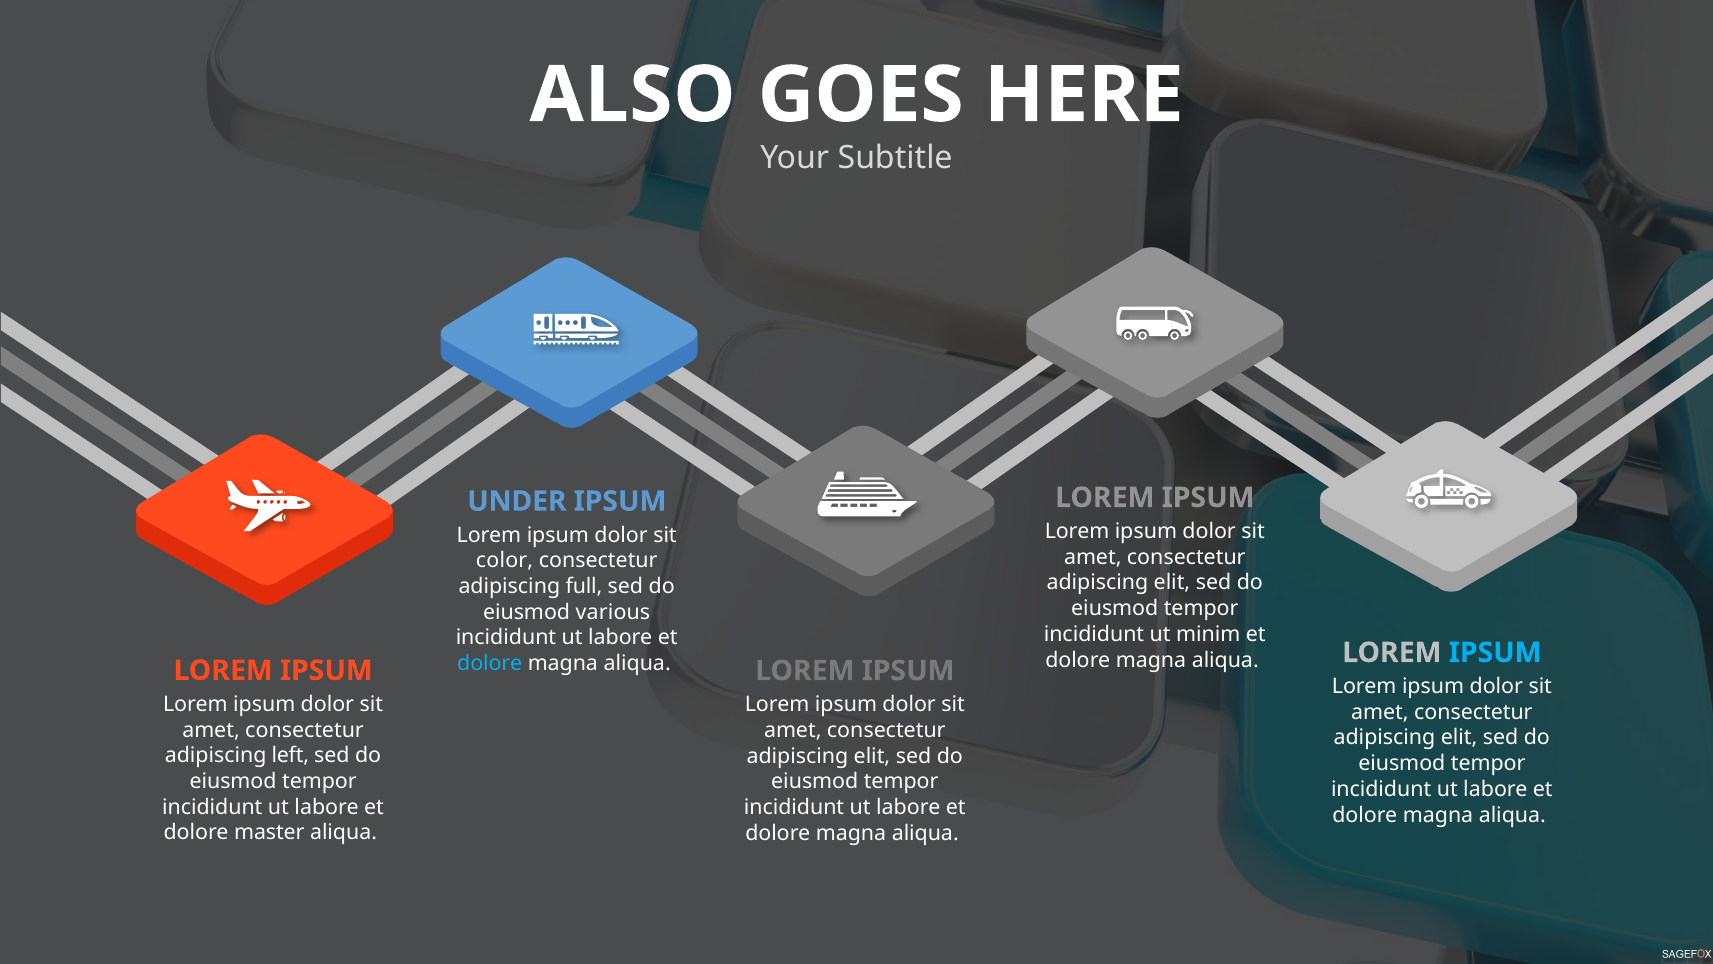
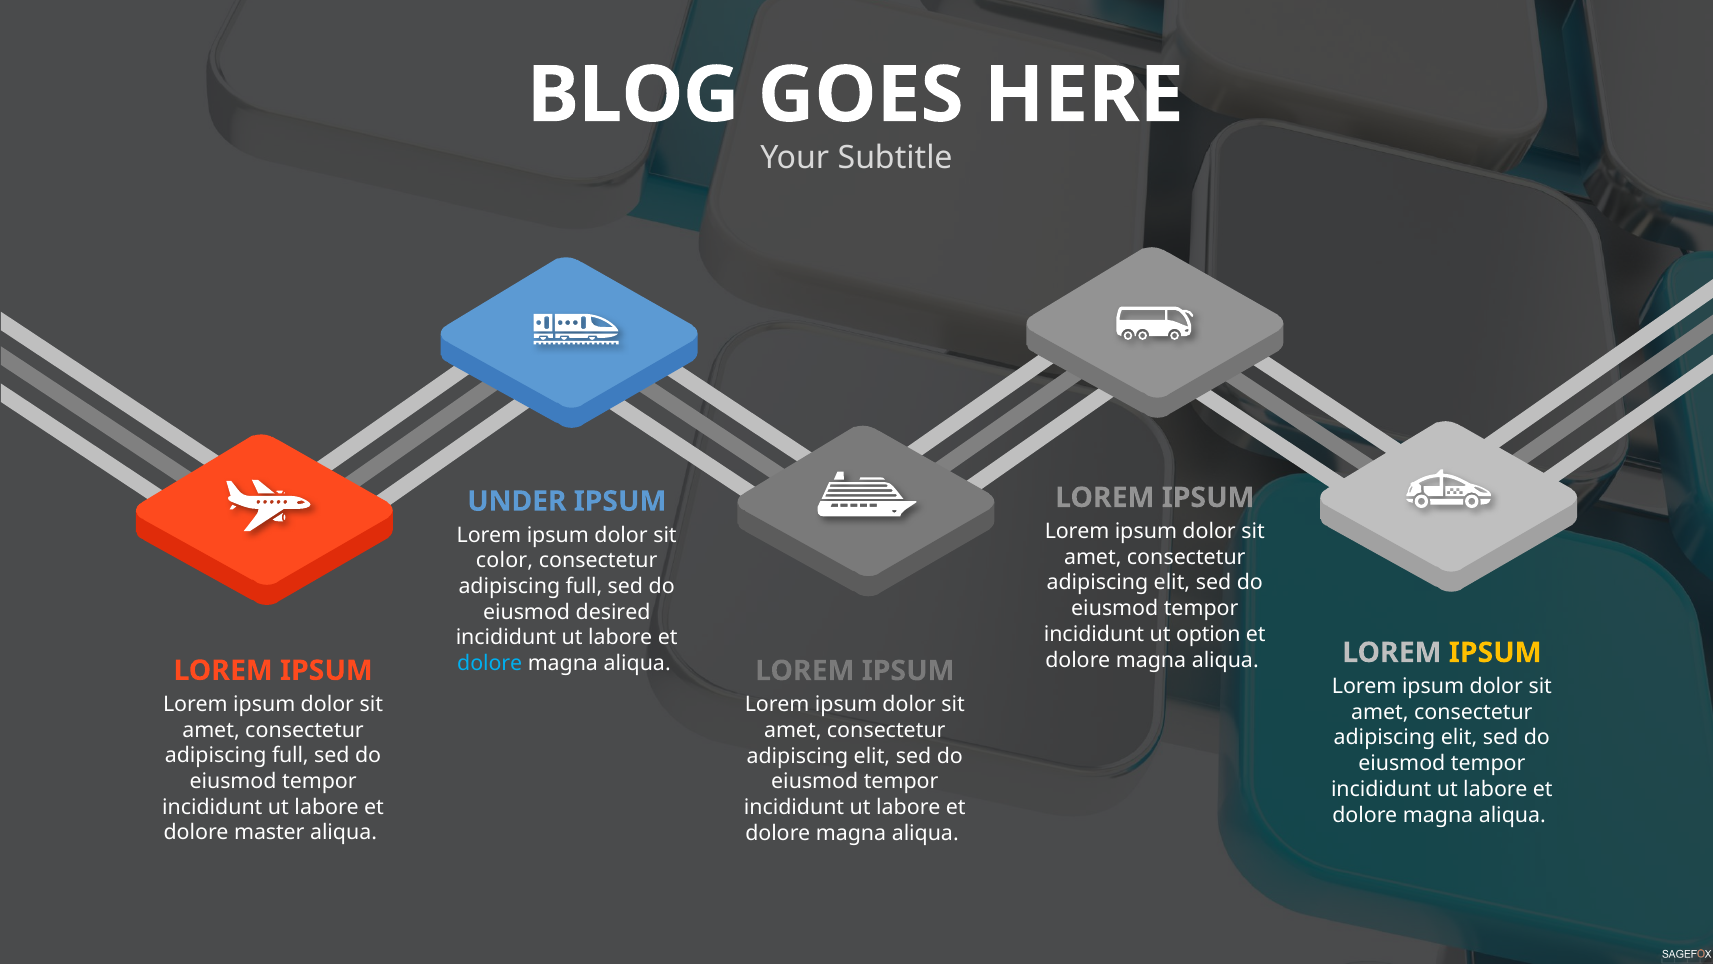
ALSO: ALSO -> BLOG (633, 95)
various: various -> desired (613, 612)
minim: minim -> option (1208, 634)
IPSUM colour: light blue -> yellow (1495, 652)
left: left -> full (290, 755)
